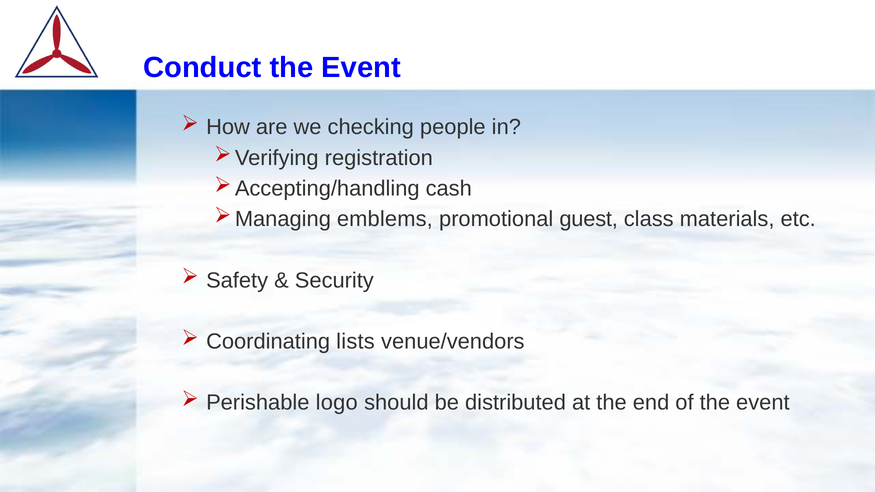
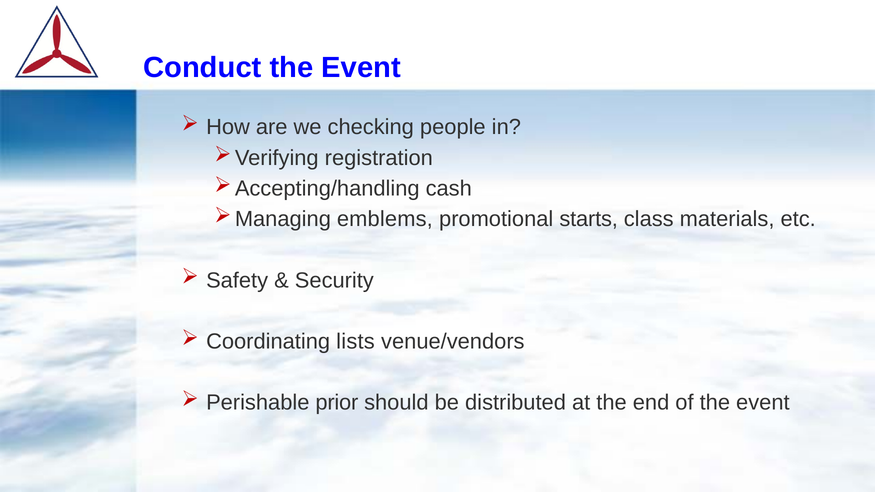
guest: guest -> starts (589, 219)
logo: logo -> prior (337, 403)
